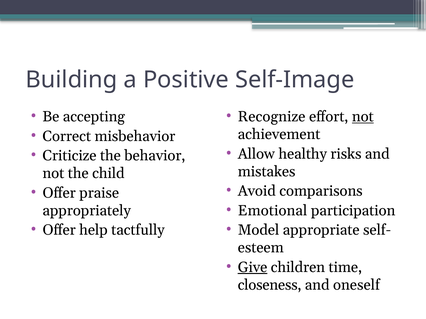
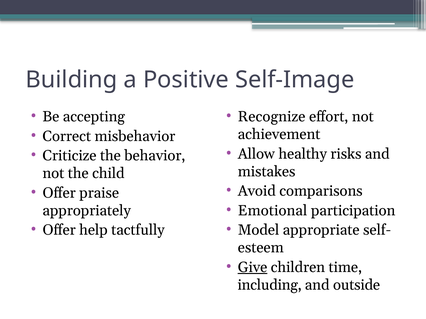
not underline: present -> none (363, 117)
closeness: closeness -> including (270, 285)
oneself: oneself -> outside (357, 285)
